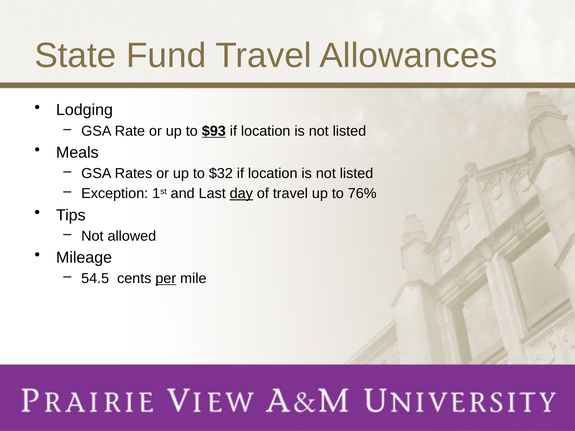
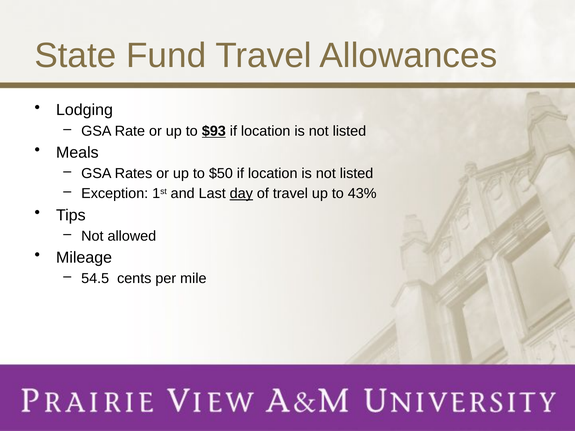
$32: $32 -> $50 (221, 174)
76%: 76% -> 43% (362, 194)
per underline: present -> none (166, 279)
